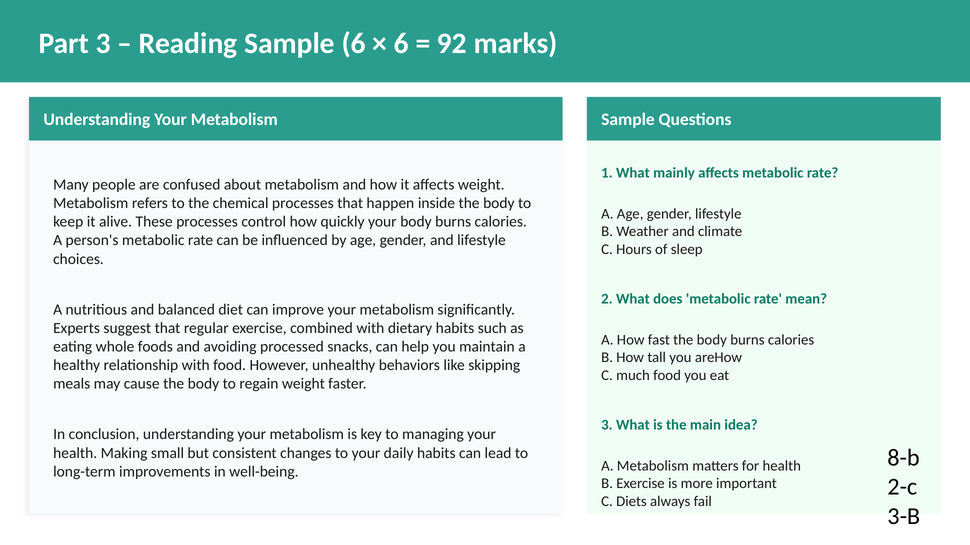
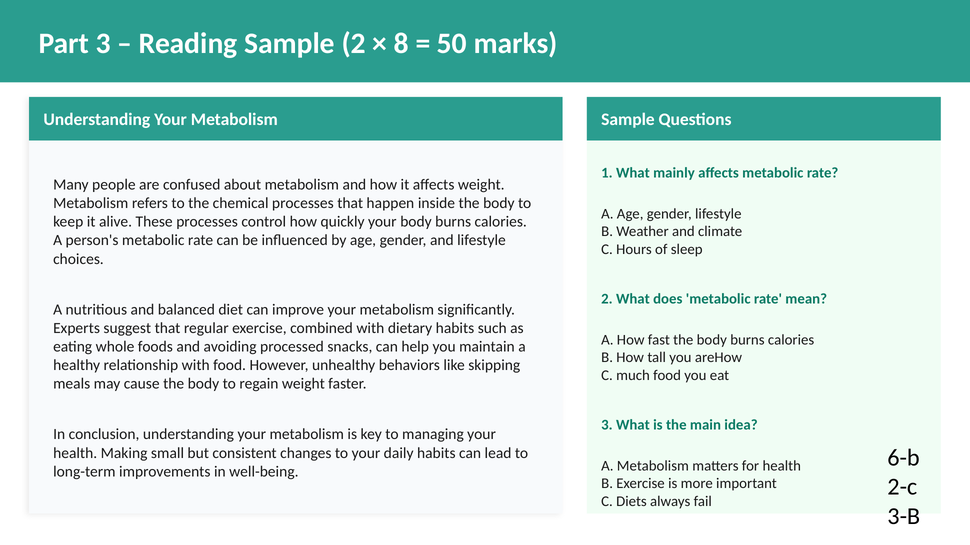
Sample 6: 6 -> 2 (354, 43)
6: 6 -> 8 (401, 43)
92: 92 -> 50 (452, 43)
8-b: 8-b -> 6-b (904, 458)
